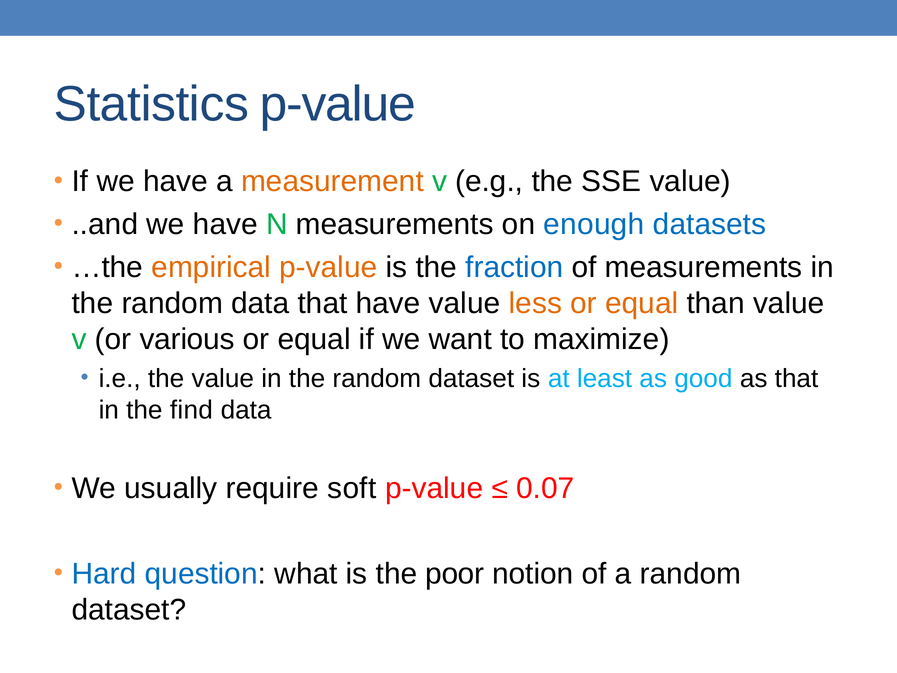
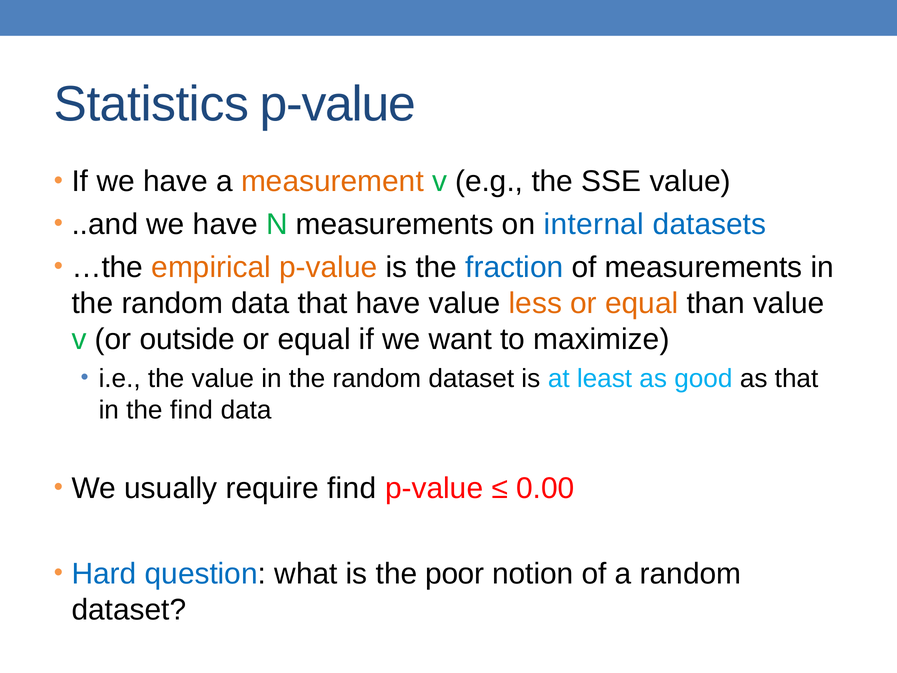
enough: enough -> internal (594, 224)
various: various -> outside (187, 339)
require soft: soft -> find (352, 488)
0.07: 0.07 -> 0.00 (545, 488)
